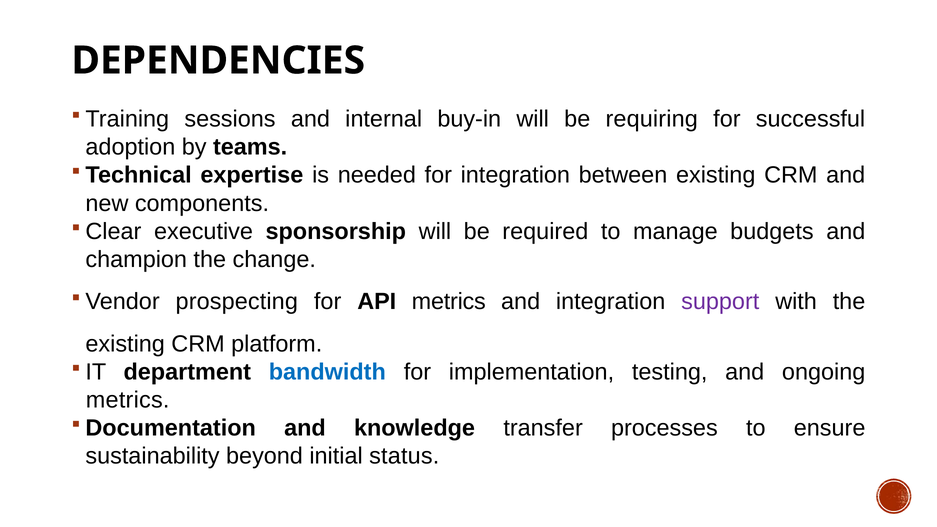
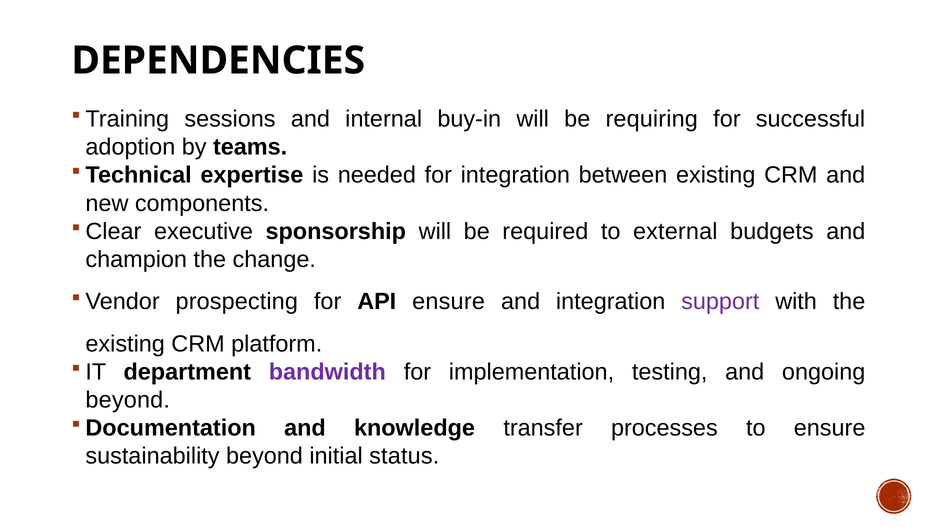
manage: manage -> external (675, 231)
API metrics: metrics -> ensure (449, 302)
bandwidth colour: blue -> purple (327, 372)
metrics: metrics -> beyond (128, 400)
